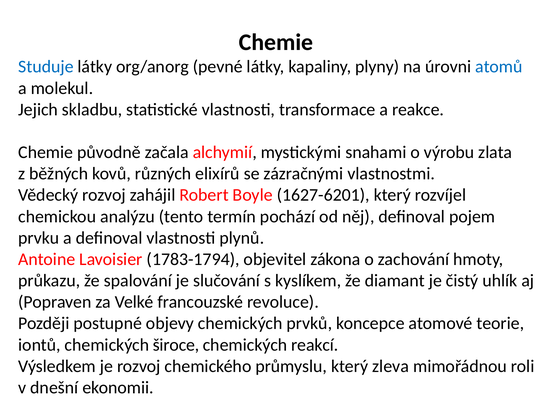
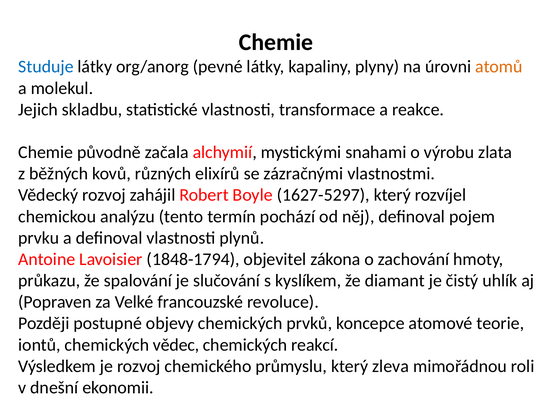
atomů colour: blue -> orange (499, 67)
1627-6201: 1627-6201 -> 1627-5297 (323, 195)
1783-1794: 1783-1794 -> 1848-1794 (193, 259)
široce: široce -> vědec (176, 345)
